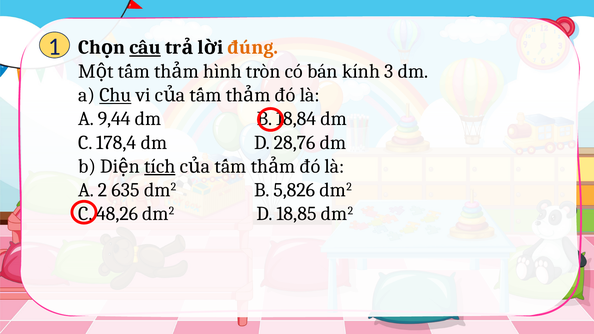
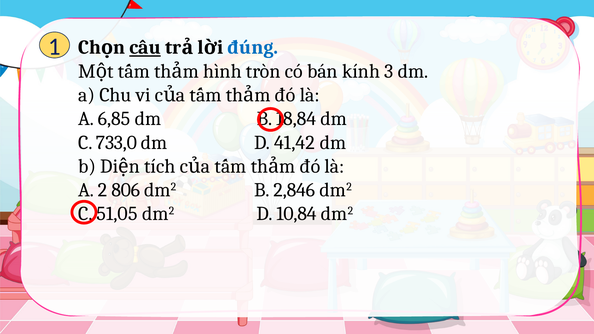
đúng colour: orange -> blue (253, 47)
Chu underline: present -> none (115, 95)
9,44: 9,44 -> 6,85 (114, 119)
178,4: 178,4 -> 733,0 (116, 143)
28,76: 28,76 -> 41,42 (294, 143)
tích underline: present -> none (160, 166)
635: 635 -> 806 (126, 190)
5,826: 5,826 -> 2,846 (294, 190)
48,26: 48,26 -> 51,05 (117, 214)
18,85: 18,85 -> 10,84 (297, 214)
